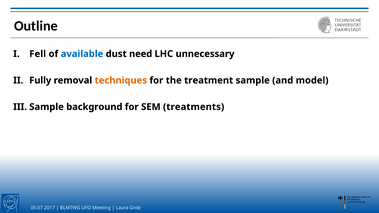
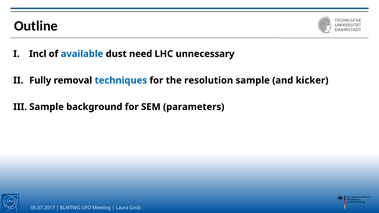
Fell: Fell -> Incl (38, 54)
techniques colour: orange -> blue (121, 80)
treatment: treatment -> resolution (209, 80)
model: model -> kicker (312, 80)
treatments: treatments -> parameters (194, 107)
